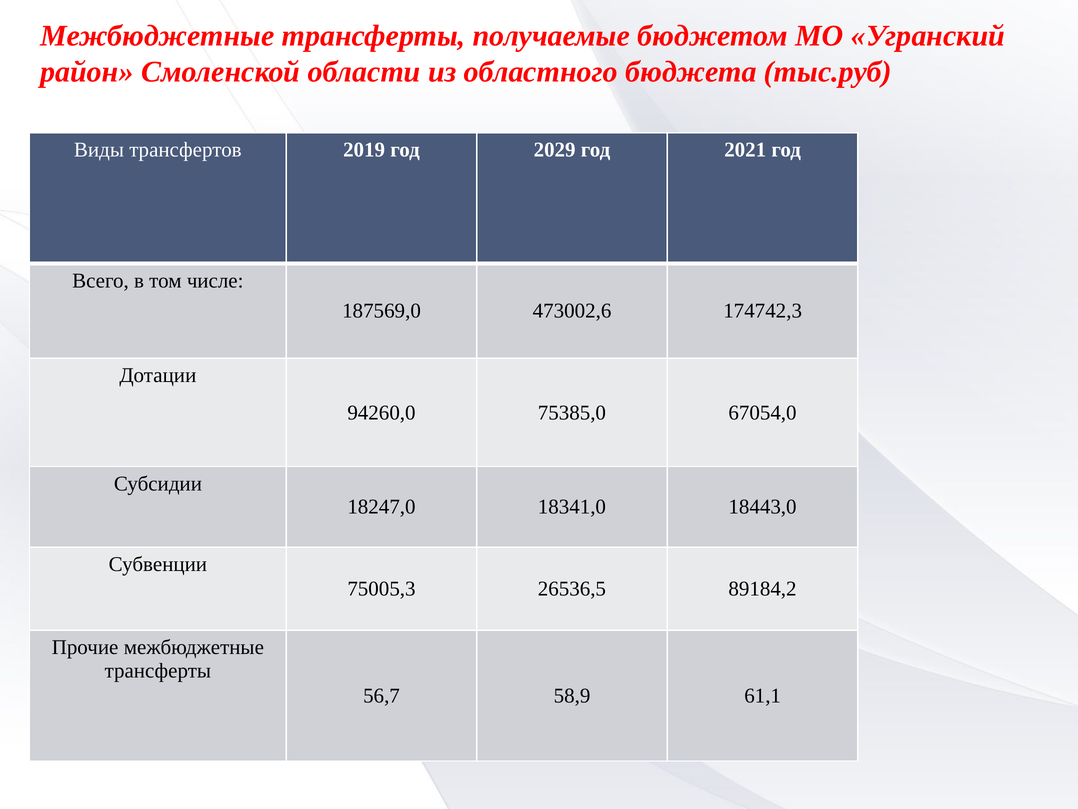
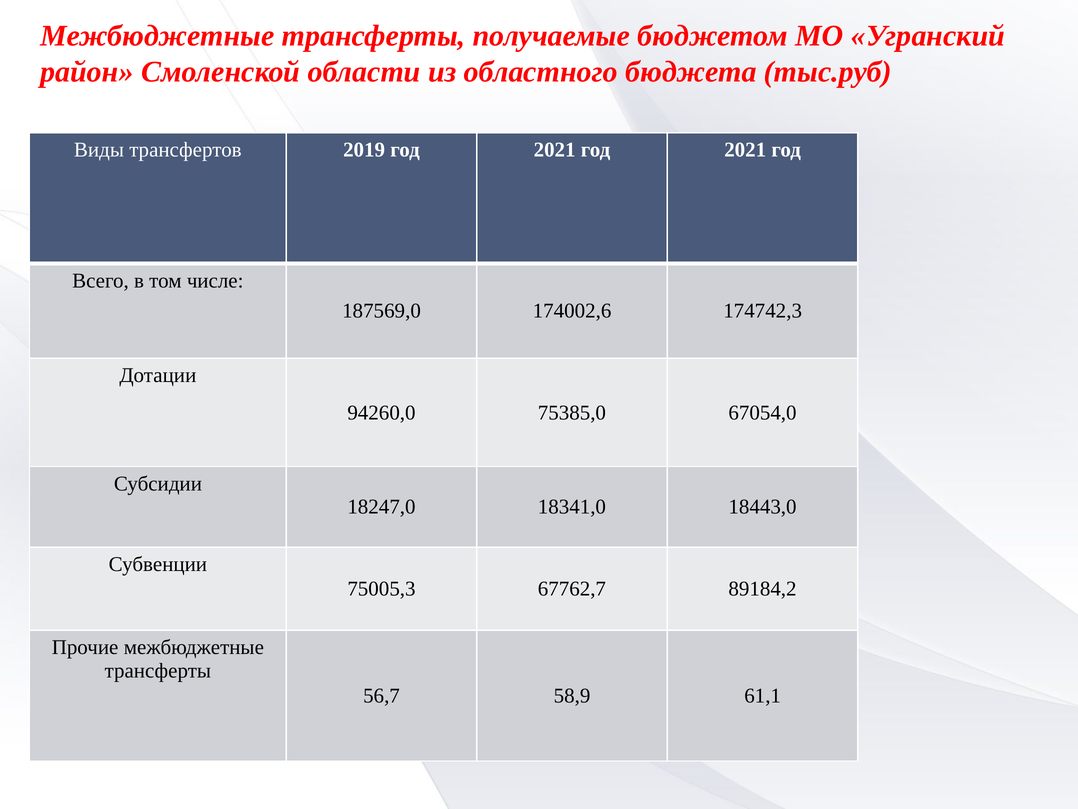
2019 год 2029: 2029 -> 2021 (555, 150)
473002,6: 473002,6 -> 174002,6 (572, 311)
26536,5: 26536,5 -> 67762,7 (572, 589)
